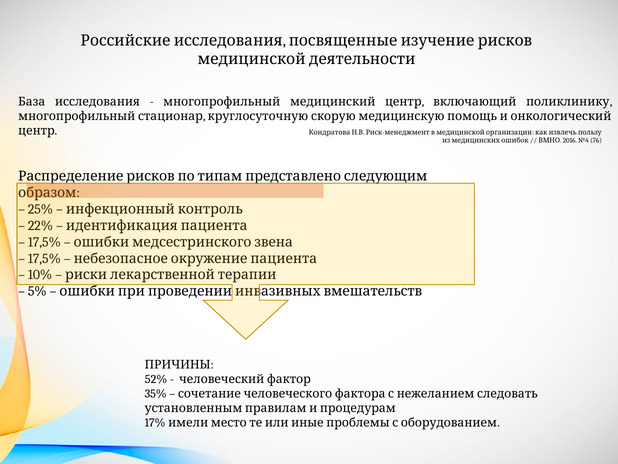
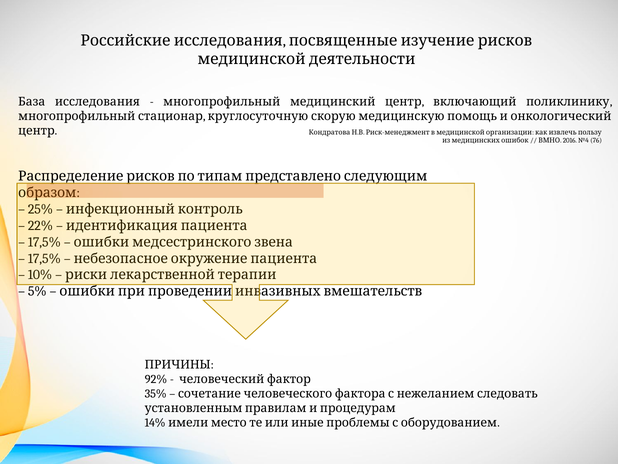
52%: 52% -> 92% (156, 379)
17%: 17% -> 14% (155, 422)
